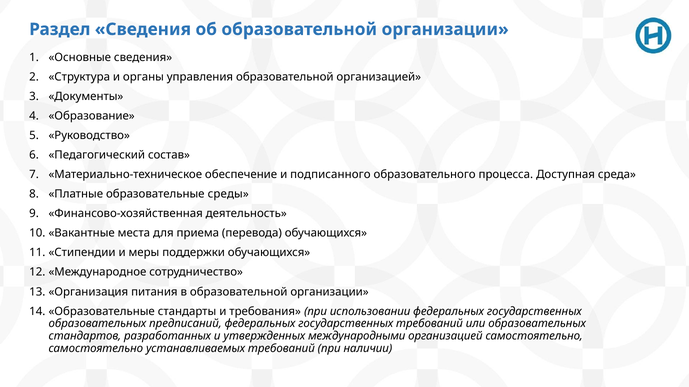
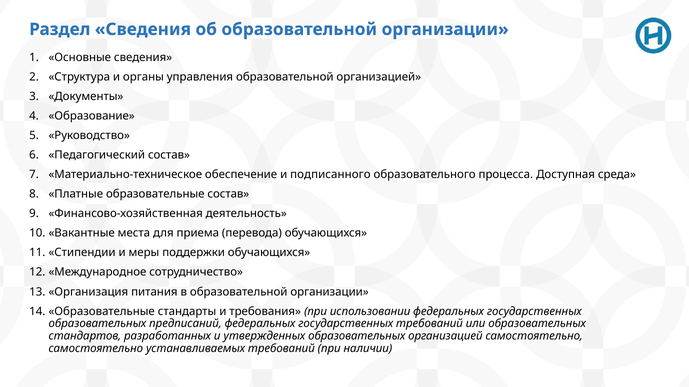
образовательные среды: среды -> состав (228, 194)
утвержденных международными: международными -> образовательных (357, 337)
